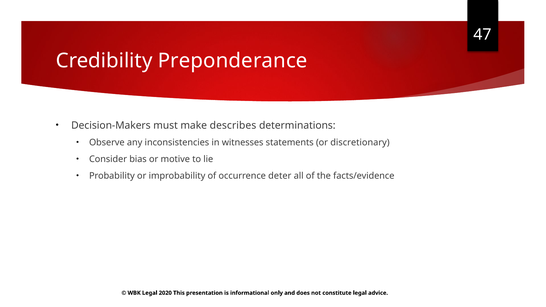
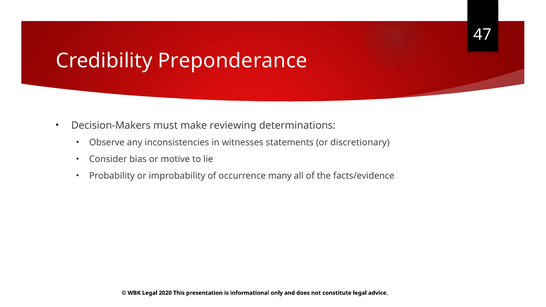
describes: describes -> reviewing (233, 126)
deter: deter -> many (280, 176)
